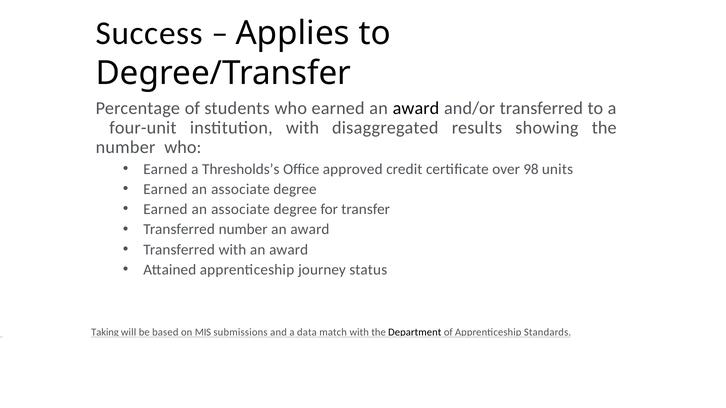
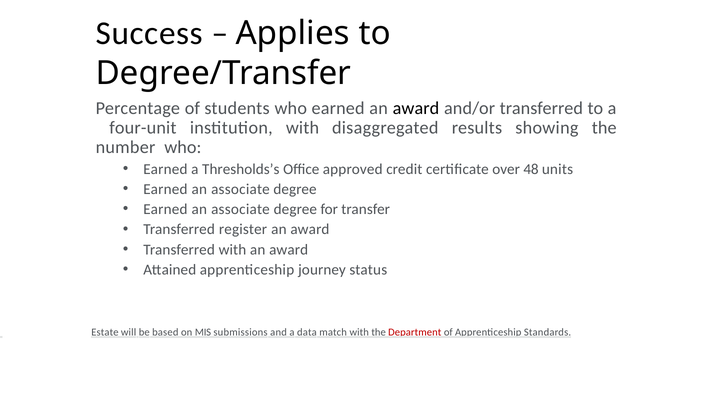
98: 98 -> 48 (531, 169)
Transferred number: number -> register (243, 230)
Taking: Taking -> Estate (105, 333)
Department colour: black -> red (415, 333)
